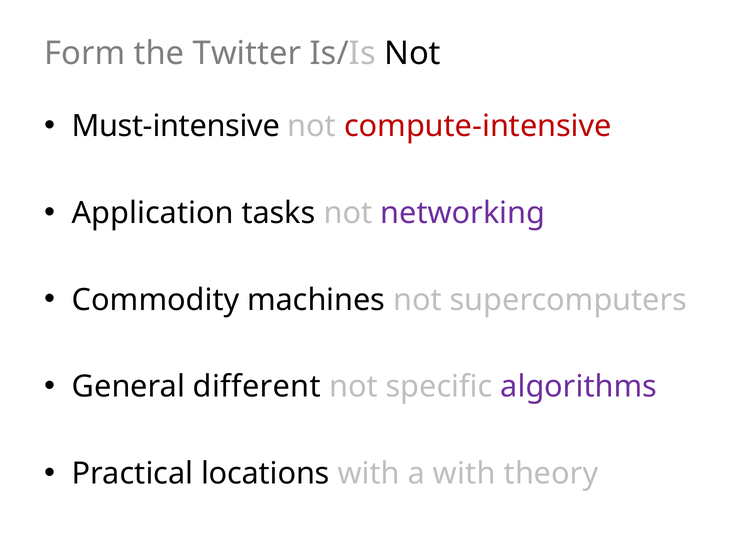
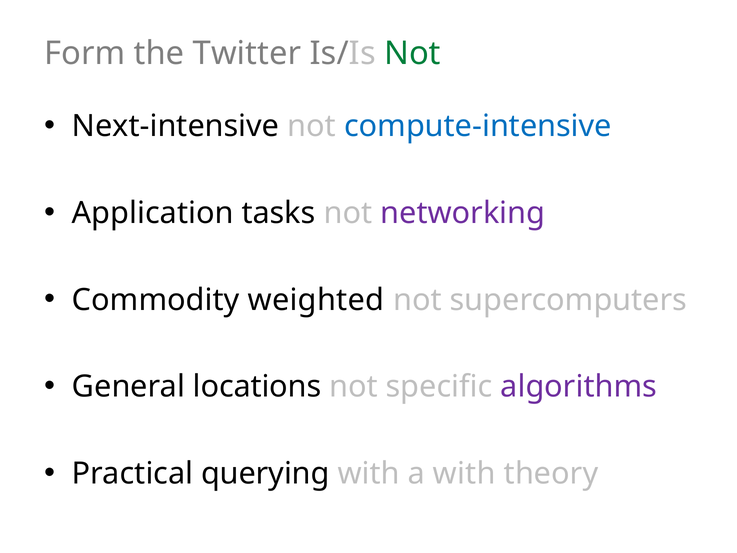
Not colour: black -> green (412, 53)
Must-intensive: Must-intensive -> Next-intensive (176, 126)
compute-intensive colour: red -> blue (478, 126)
machines: machines -> weighted (316, 300)
different: different -> locations (257, 387)
locations: locations -> querying (265, 474)
